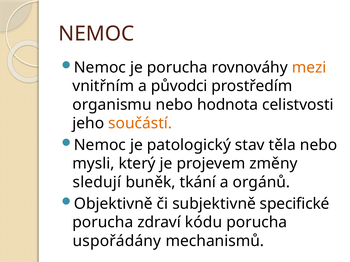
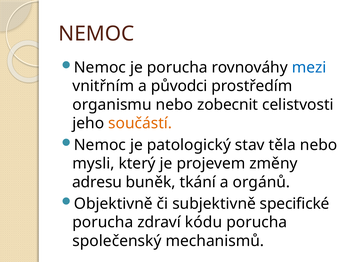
mezi colour: orange -> blue (309, 68)
hodnota: hodnota -> zobecnit (228, 105)
sledují: sledují -> adresu (97, 183)
uspořádány: uspořádány -> společenský (117, 241)
